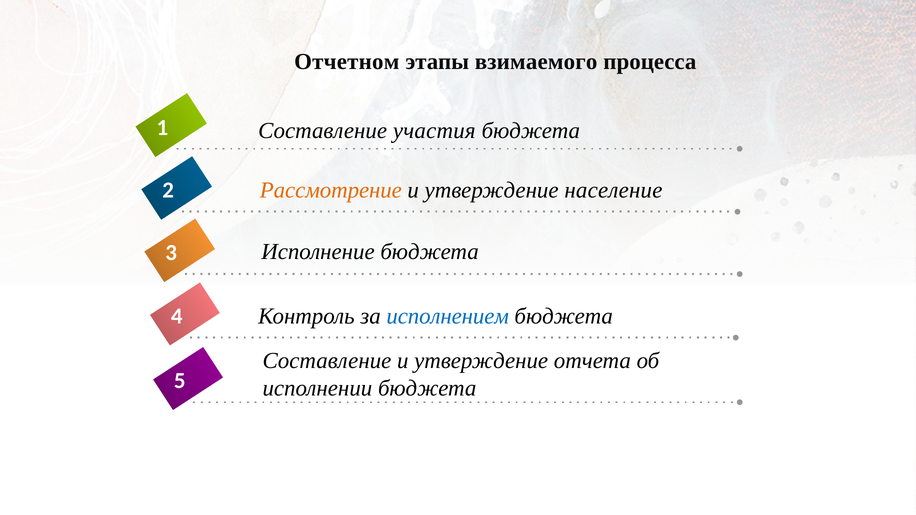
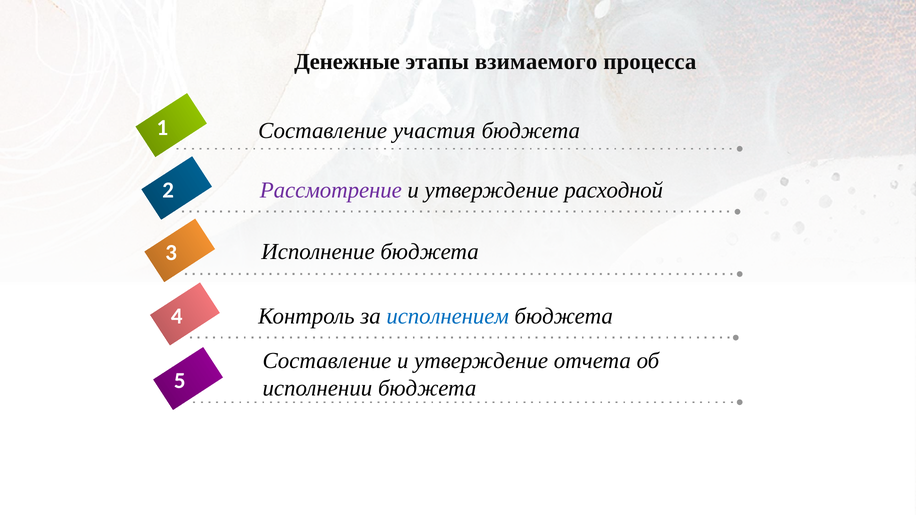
Отчетном: Отчетном -> Денежные (347, 62)
Рассмотрение colour: orange -> purple (331, 191)
население: население -> расходной (614, 191)
